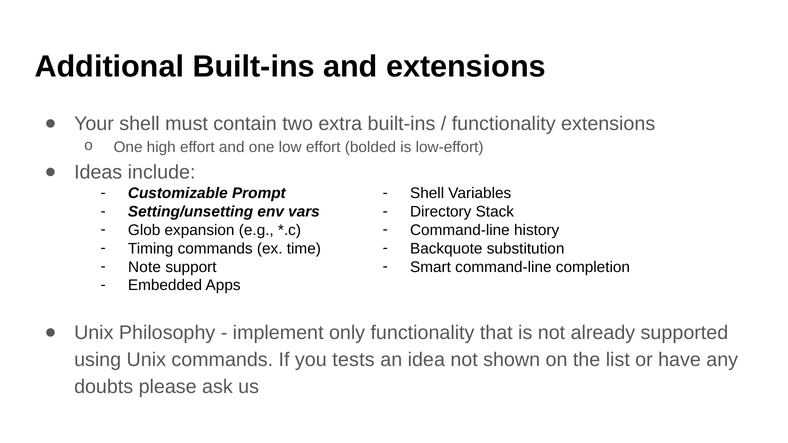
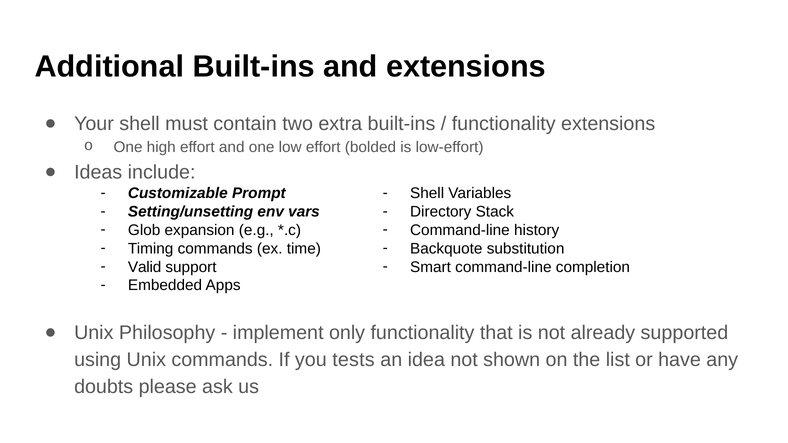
Note: Note -> Valid (145, 267)
